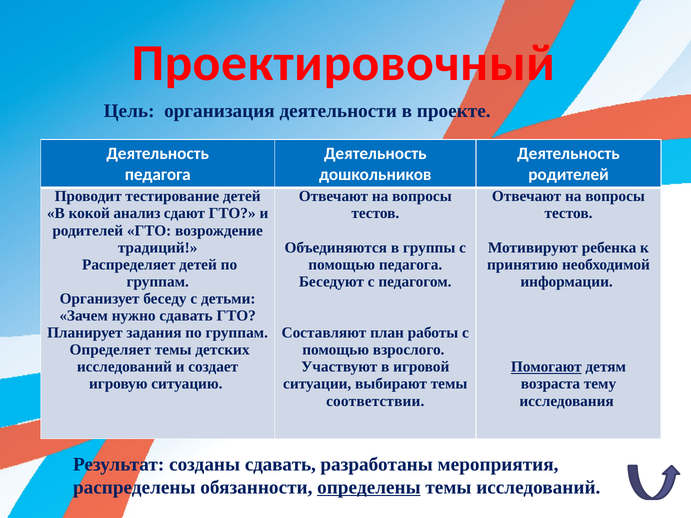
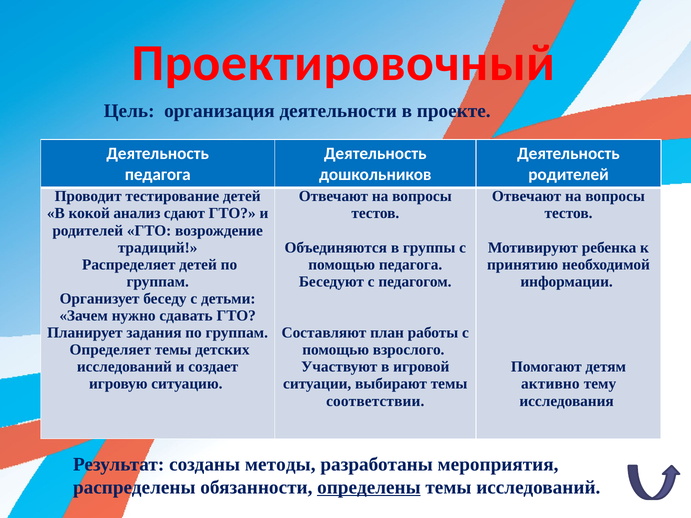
Помогают underline: present -> none (546, 367)
возраста: возраста -> активно (550, 384)
созданы сдавать: сдавать -> методы (280, 465)
